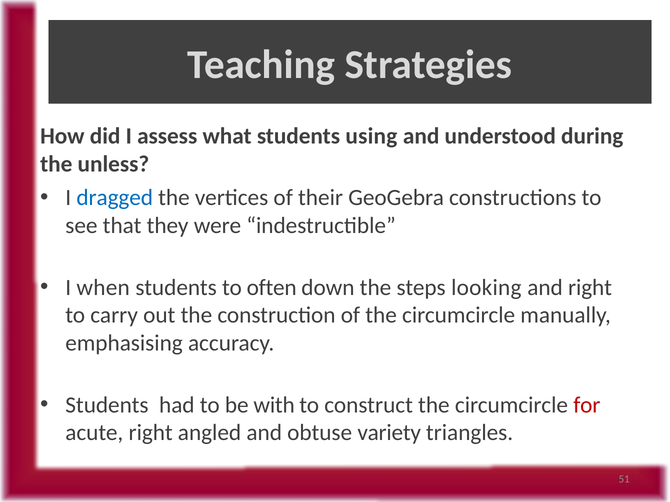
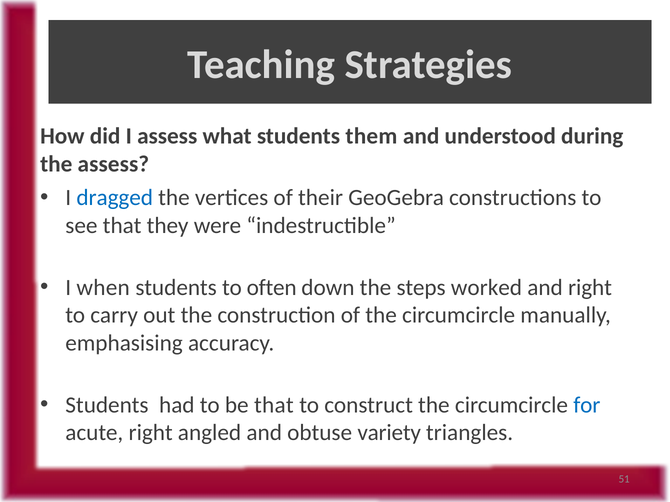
using: using -> them (371, 136)
the unless: unless -> assess (113, 164)
looking: looking -> worked (486, 288)
be with: with -> that (274, 405)
for colour: red -> blue (587, 405)
